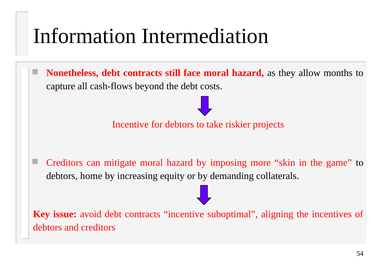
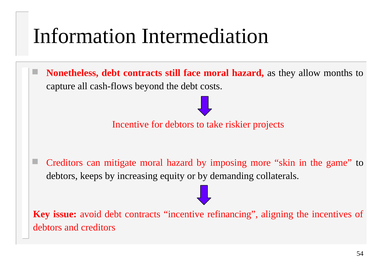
home: home -> keeps (91, 176)
suboptimal: suboptimal -> refinancing (233, 214)
